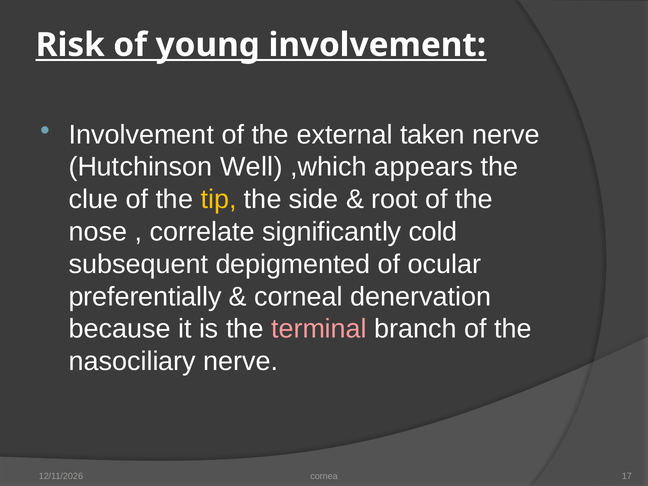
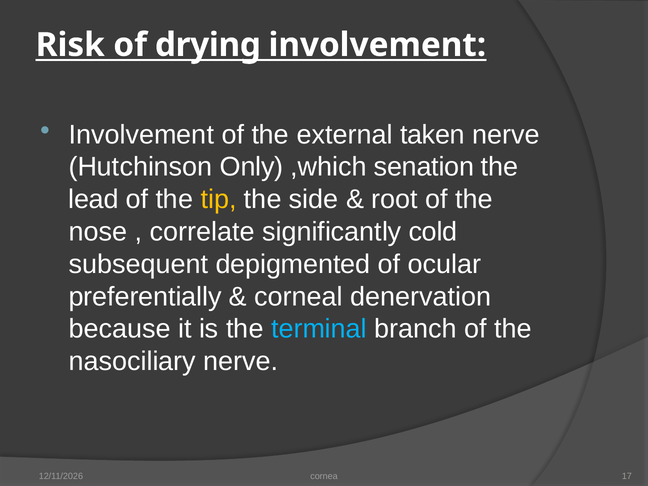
young: young -> drying (208, 45)
Well: Well -> Only (252, 167)
appears: appears -> senation (424, 167)
clue: clue -> lead (93, 199)
terminal colour: pink -> light blue (319, 329)
